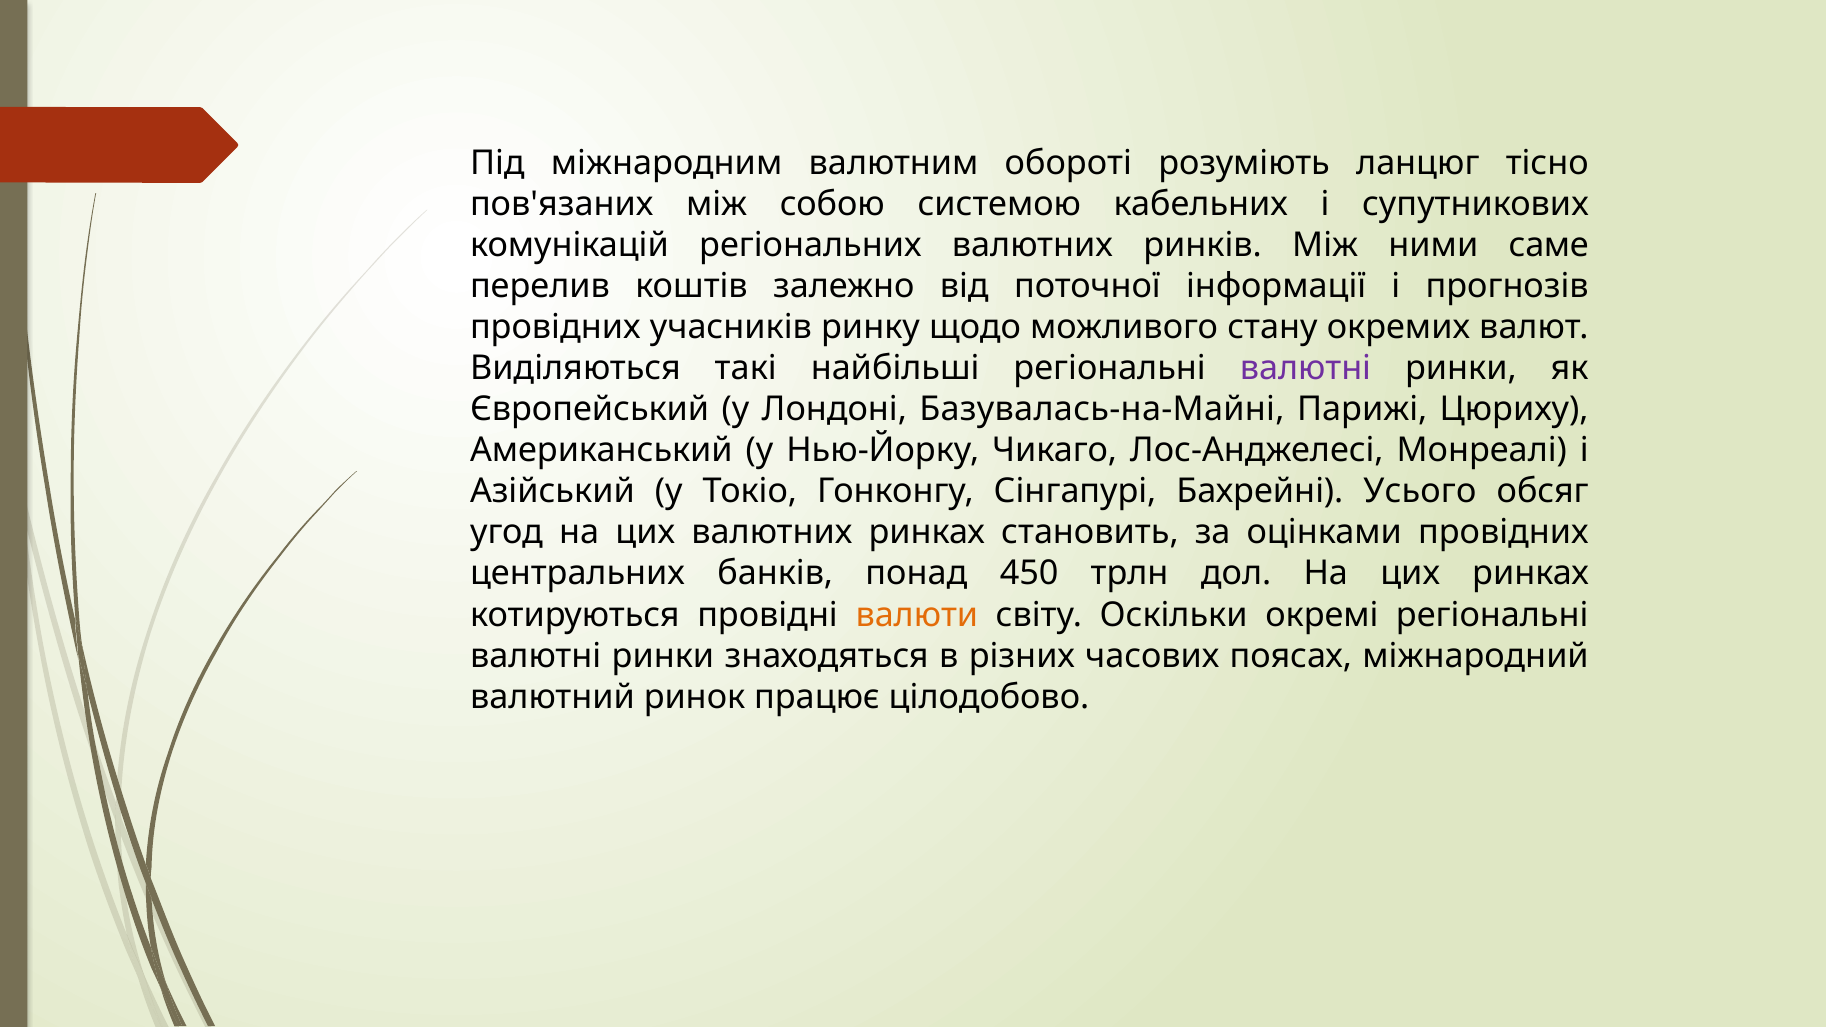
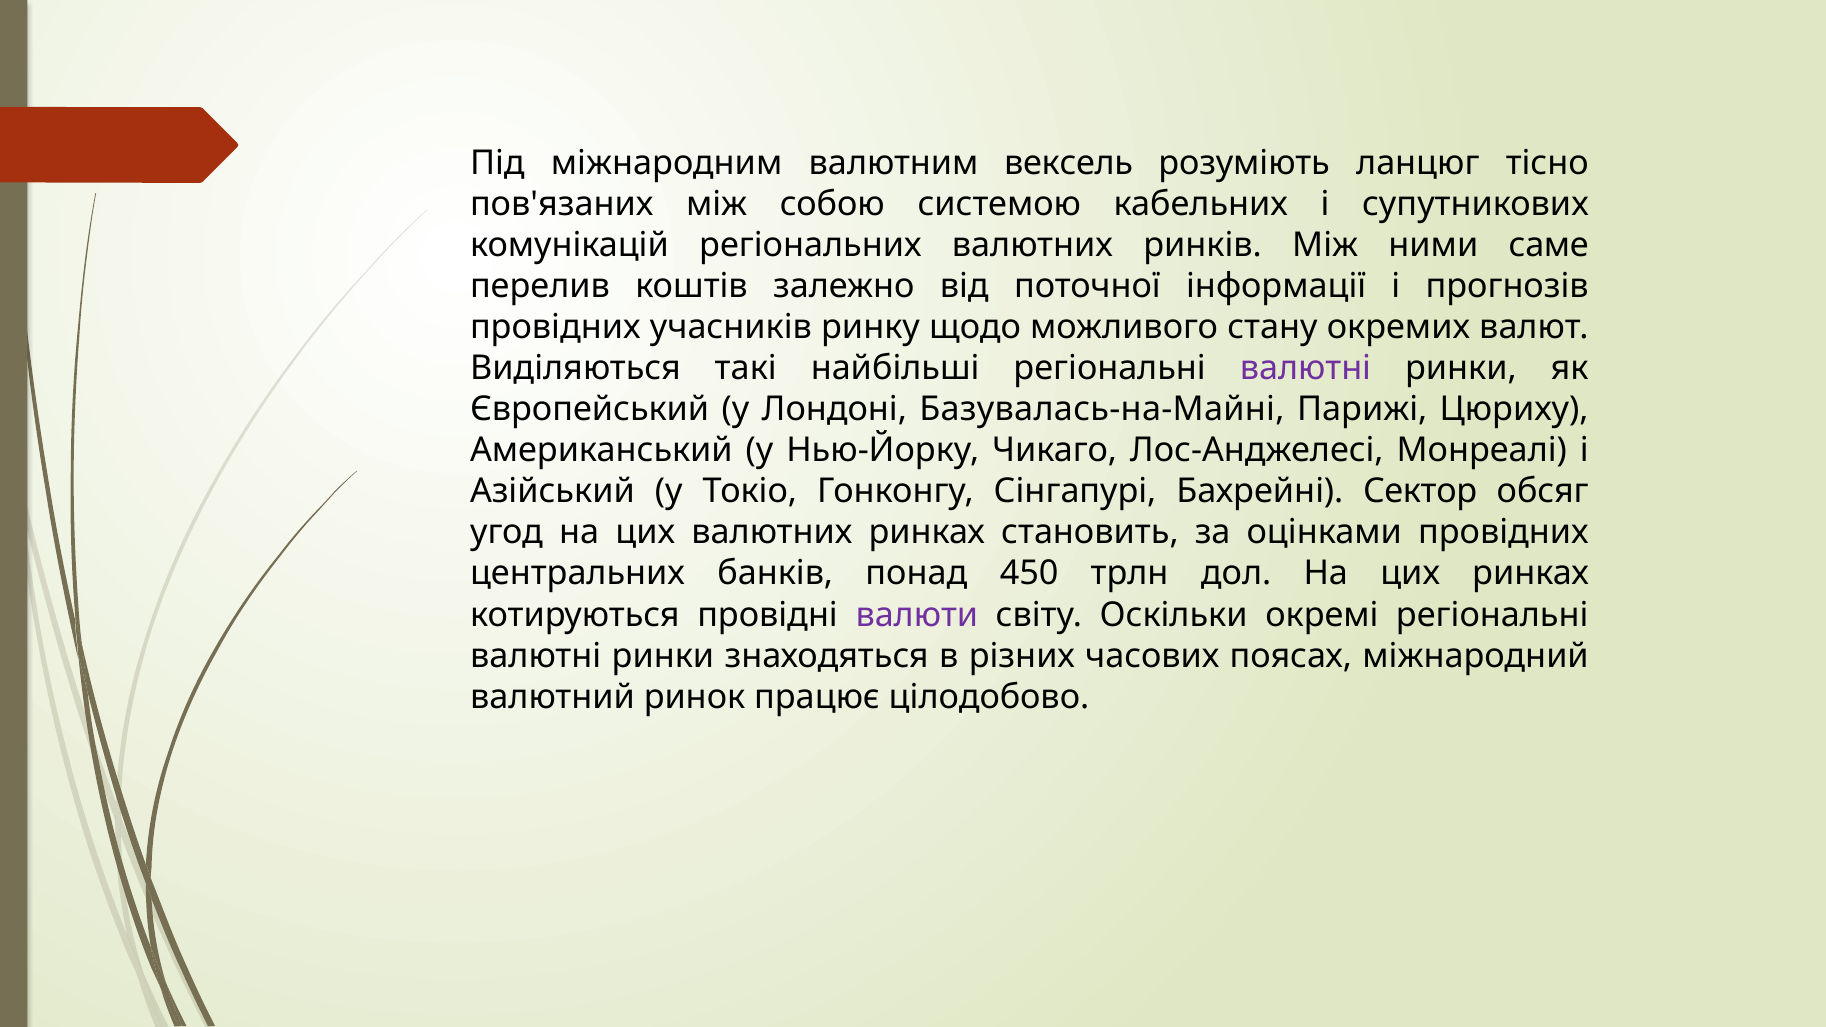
обороті: обороті -> вексель (1069, 163)
Усього: Усього -> Cектор (1420, 492)
валюти colour: orange -> purple (917, 615)
